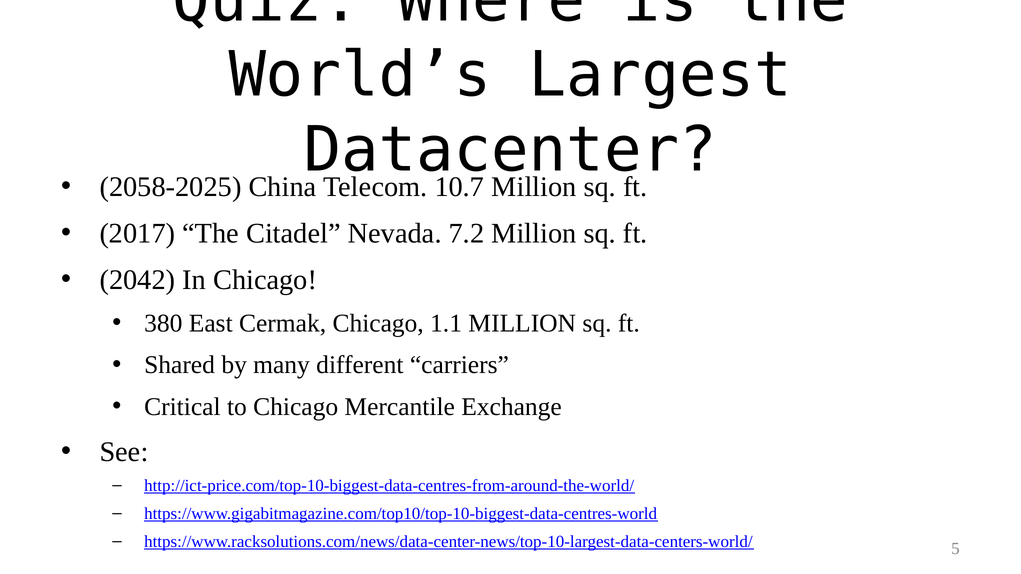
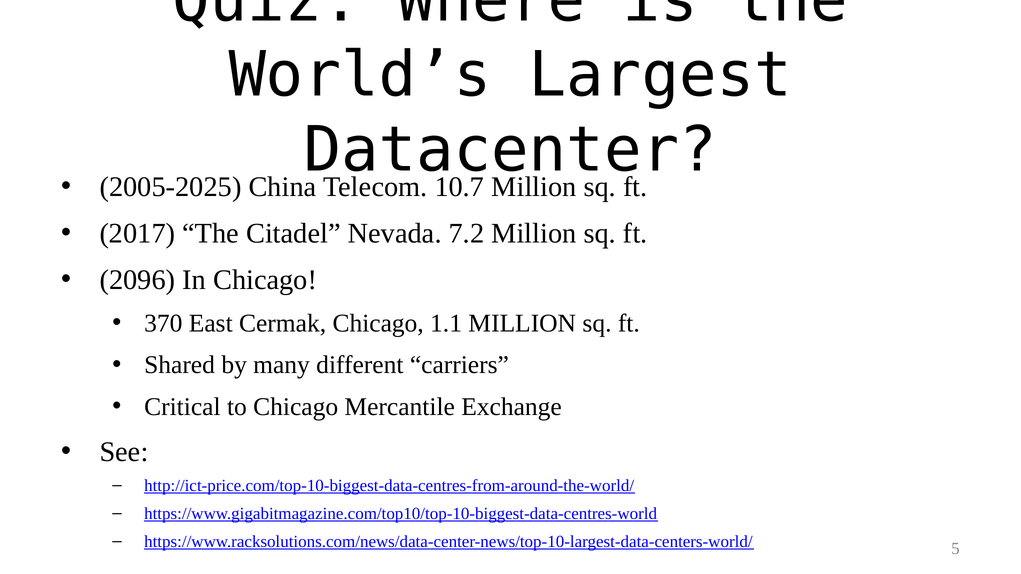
2058-2025: 2058-2025 -> 2005-2025 (171, 187)
2042: 2042 -> 2096 (137, 280)
380: 380 -> 370 (163, 323)
